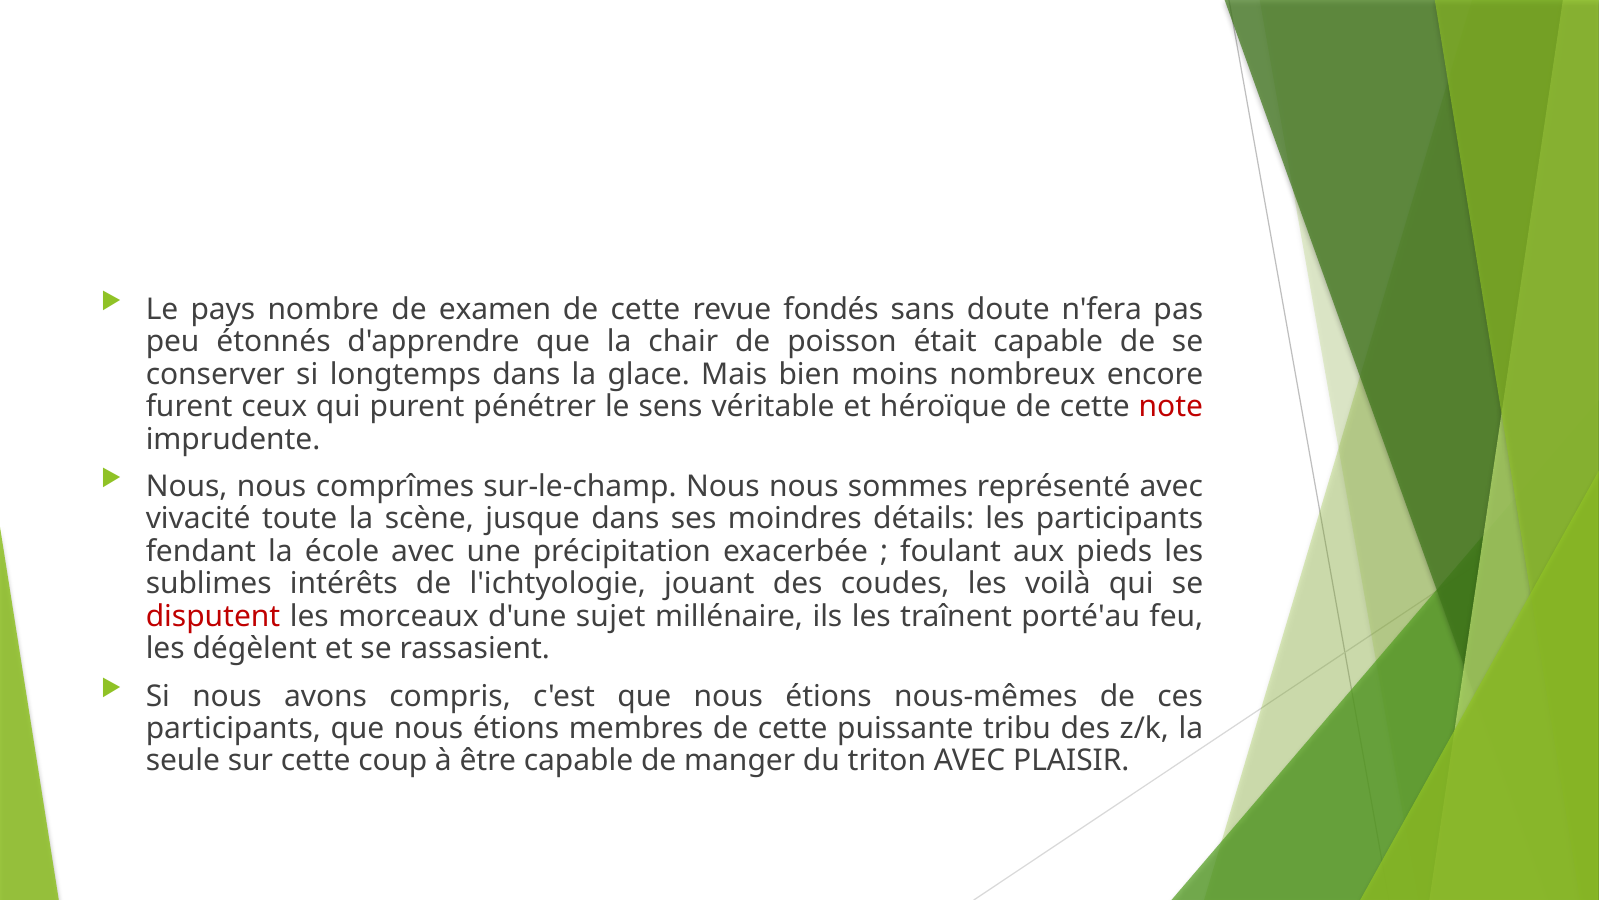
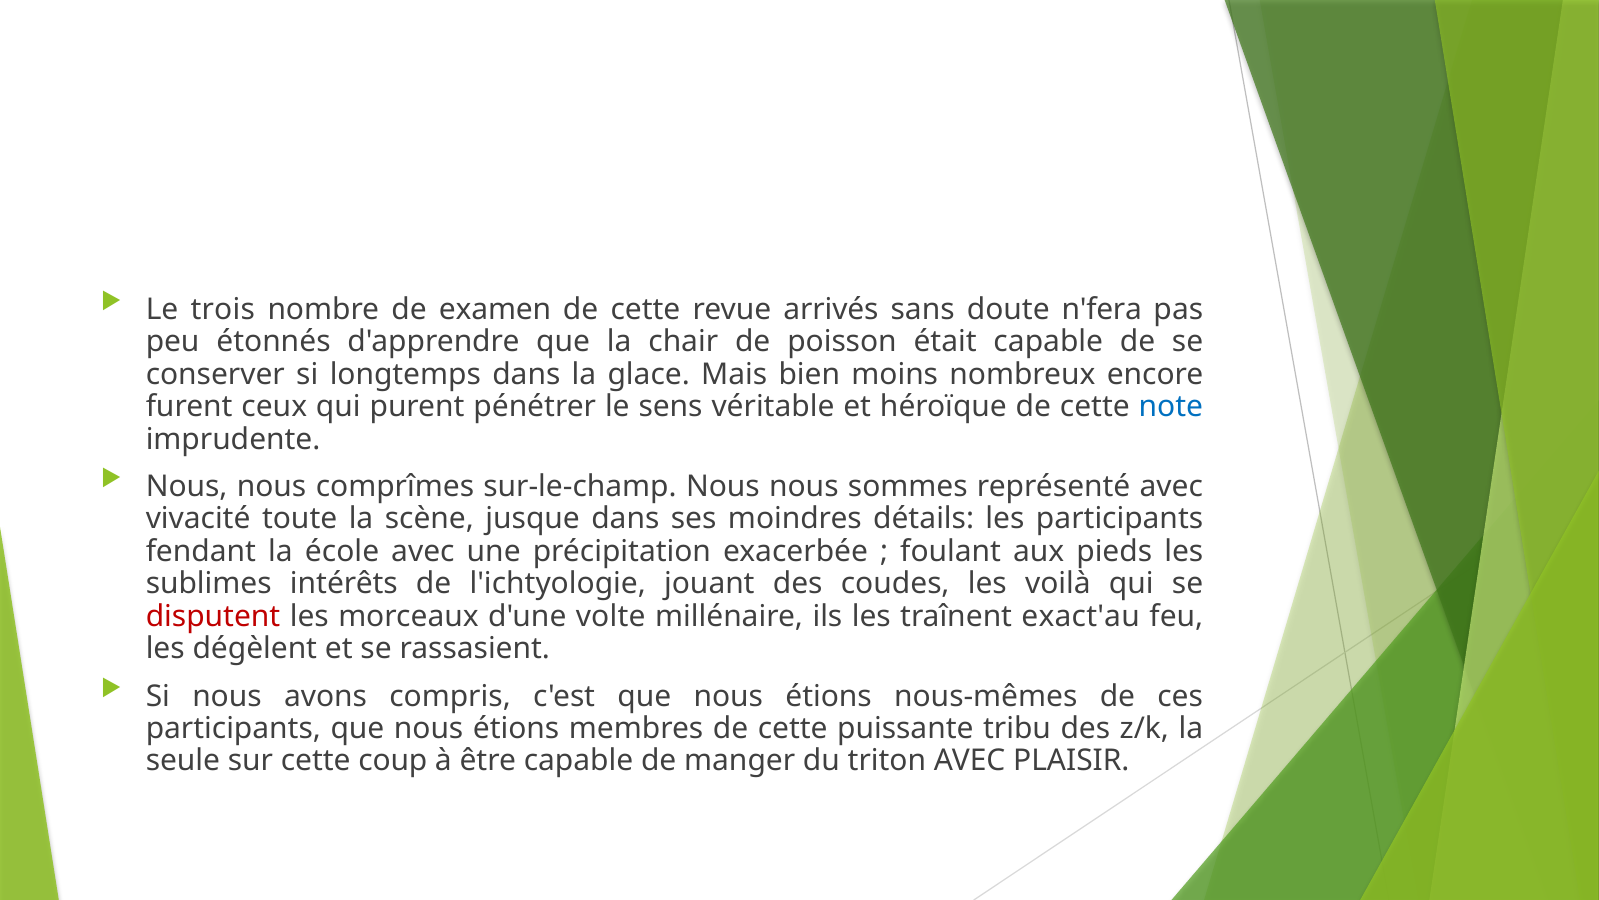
pays: pays -> trois (223, 309)
fondés: fondés -> arrivés (831, 309)
note colour: red -> blue (1171, 407)
sujet: sujet -> volte (611, 616)
porté'au: porté'au -> exact'au (1081, 616)
